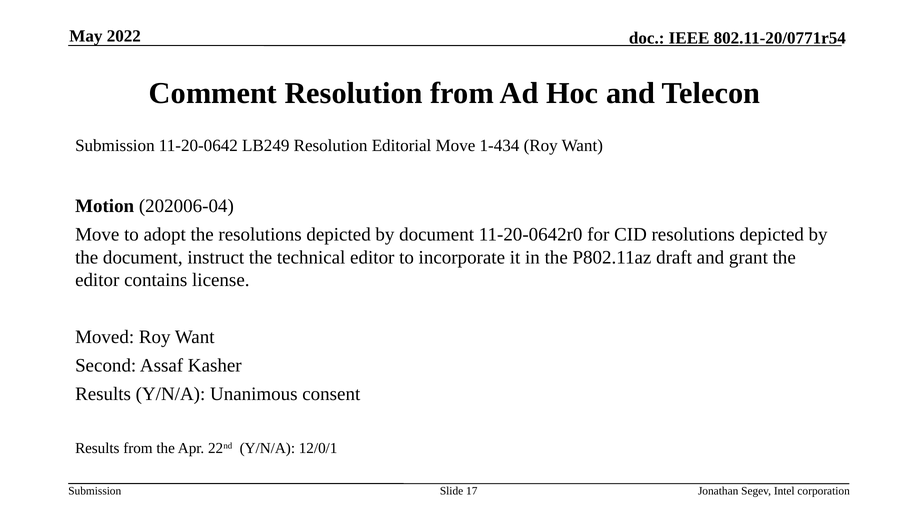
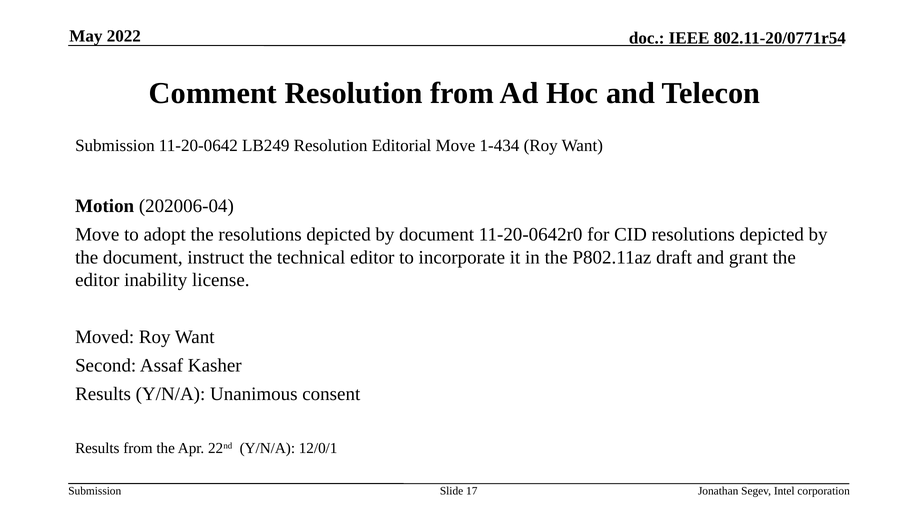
contains: contains -> inability (156, 280)
